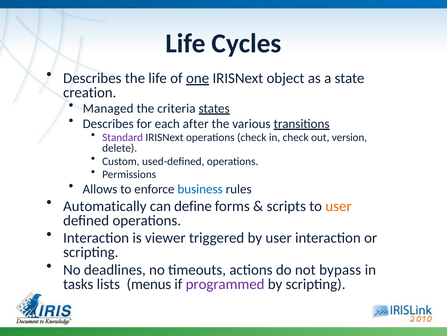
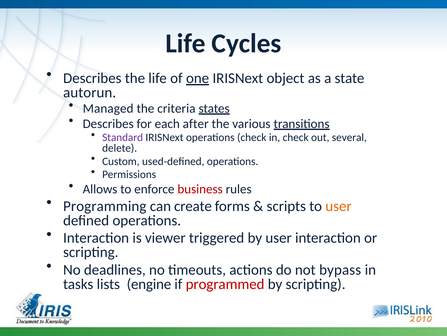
creation: creation -> autorun (90, 92)
version: version -> several (349, 137)
business colour: blue -> red (200, 189)
Automatically: Automatically -> Programming (105, 206)
define: define -> create (193, 206)
menus: menus -> engine (149, 284)
programmed colour: purple -> red (225, 284)
